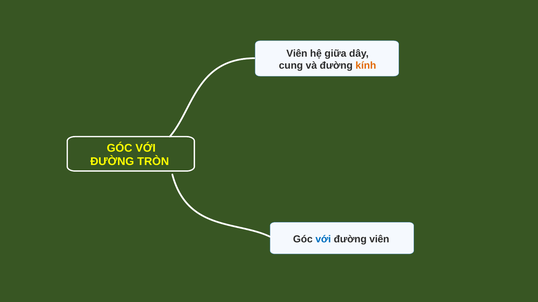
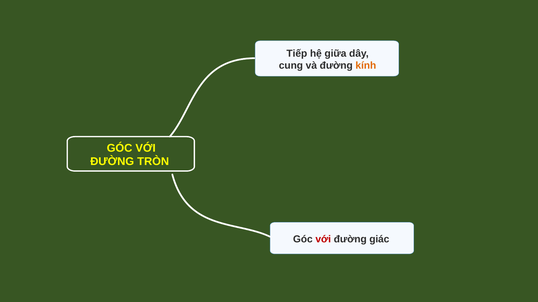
Viên: Viên -> Tiếp (297, 54)
với colour: blue -> red (323, 240)
đường viên: viên -> giác (379, 240)
